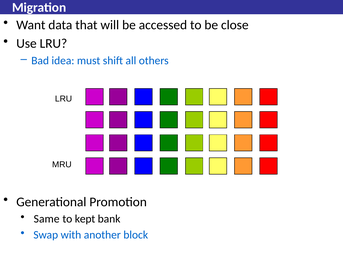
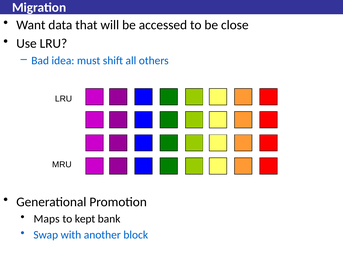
Same: Same -> Maps (47, 219)
